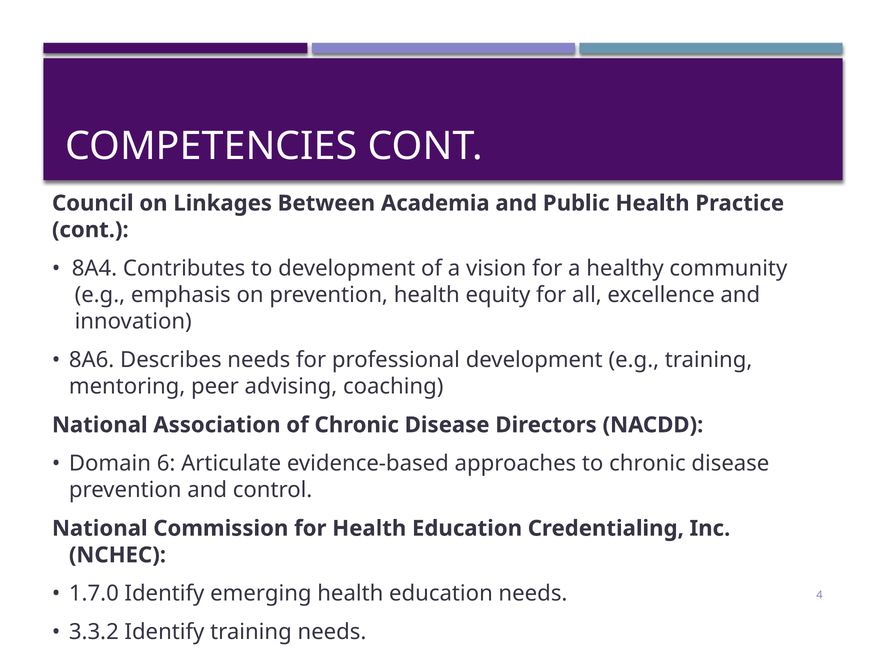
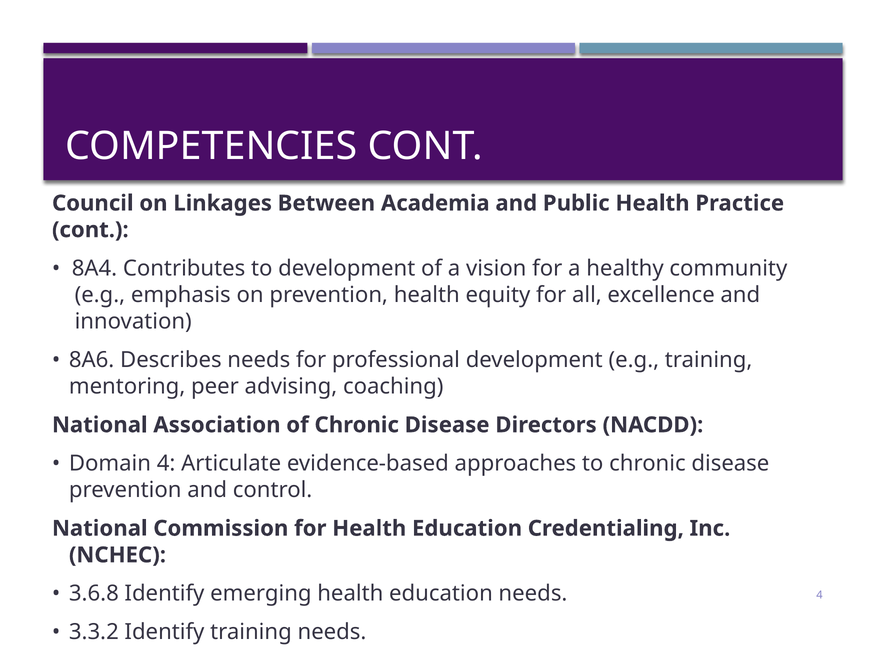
Domain 6: 6 -> 4 (166, 464)
1.7.0: 1.7.0 -> 3.6.8 (94, 594)
